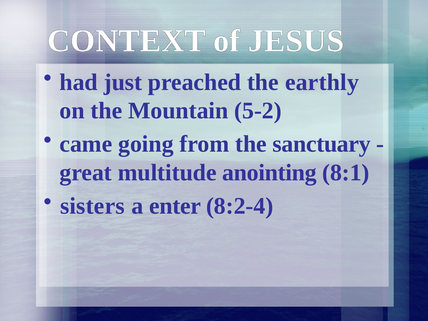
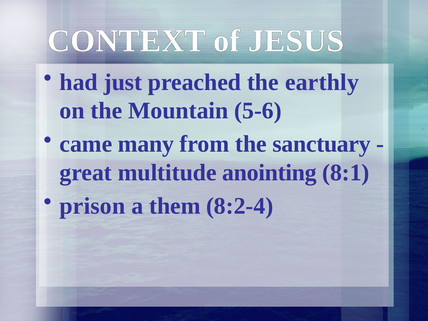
5-2: 5-2 -> 5-6 (258, 111)
going: going -> many (146, 144)
sisters: sisters -> prison (92, 206)
enter: enter -> them (175, 206)
